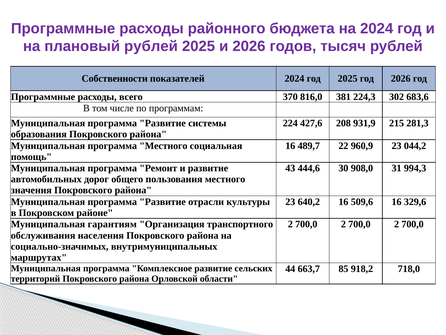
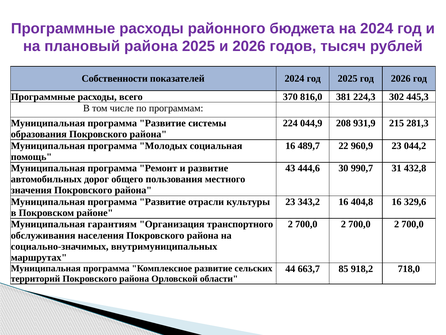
плановый рублей: рублей -> района (151, 46)
683,6: 683,6 -> 445,3 (417, 97)
427,6: 427,6 -> 044,9 (311, 123)
программа Местного: Местного -> Молодых (163, 146)
908,0: 908,0 -> 990,7 (362, 168)
994,3: 994,3 -> 432,8 (415, 168)
640,2: 640,2 -> 343,2 (309, 202)
509,6: 509,6 -> 404,8 (362, 202)
